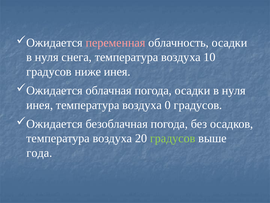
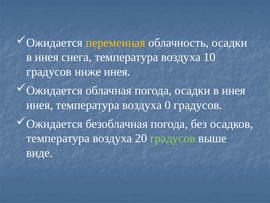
переменная colour: pink -> yellow (116, 43)
нуля: нуля -> инея (47, 57)
погода осадки в нуля: нуля -> инея (234, 90)
года: года -> виде (40, 152)
